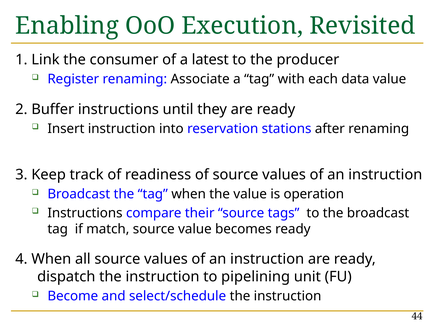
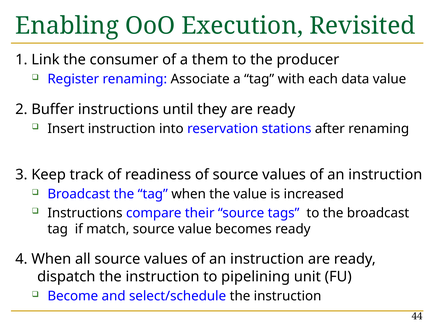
latest: latest -> them (210, 60)
operation: operation -> increased (314, 194)
